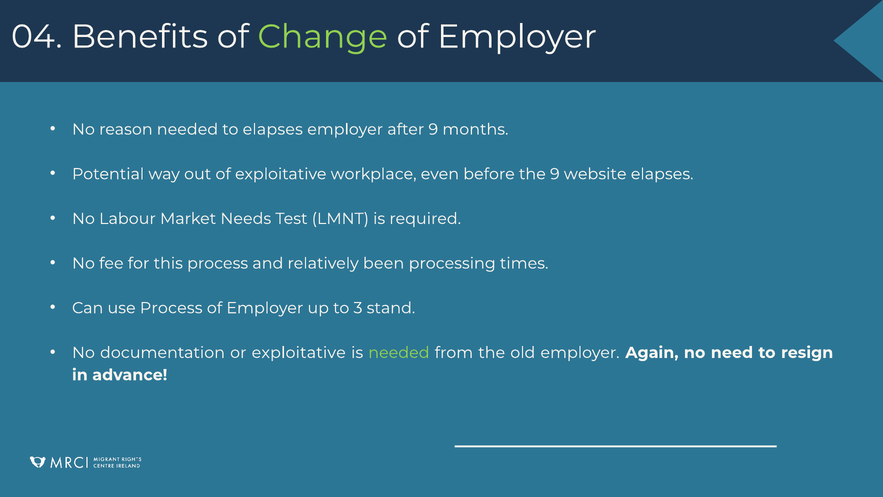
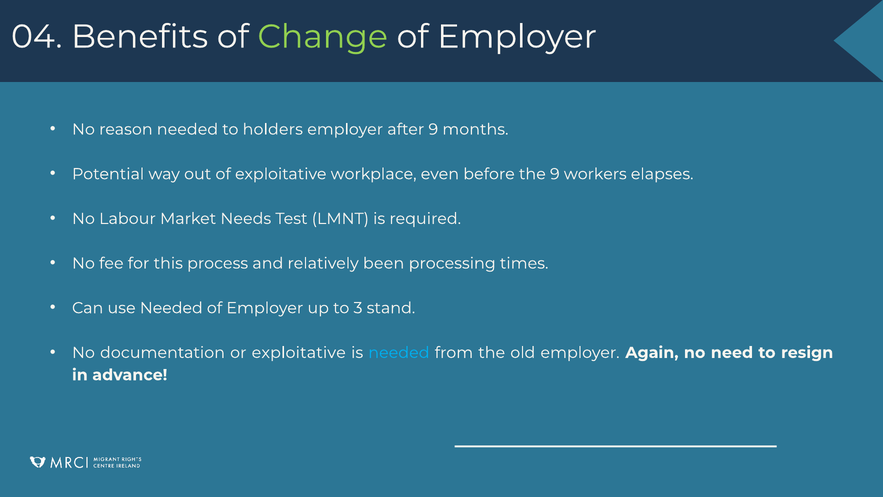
to elapses: elapses -> holders (273, 129)
website: website -> workers (595, 174)
use Process: Process -> Needed (171, 308)
needed colour: light green -> light blue (399, 352)
